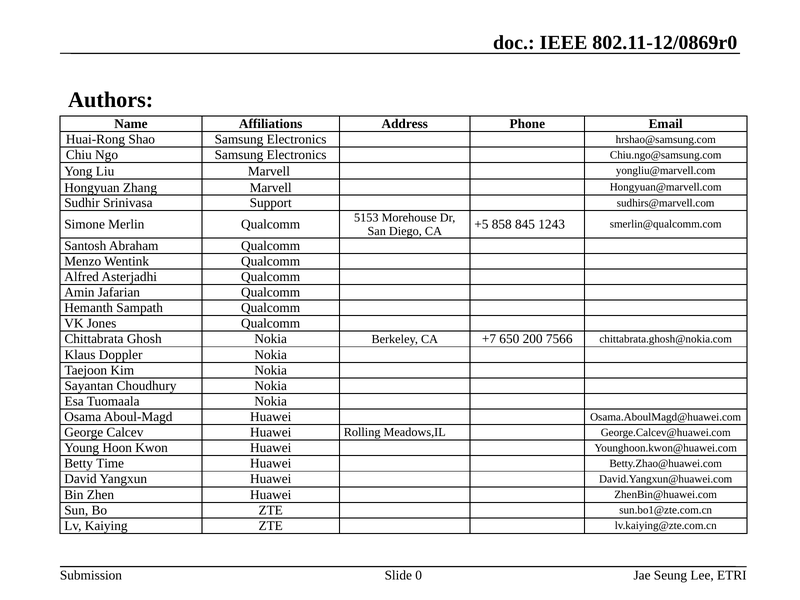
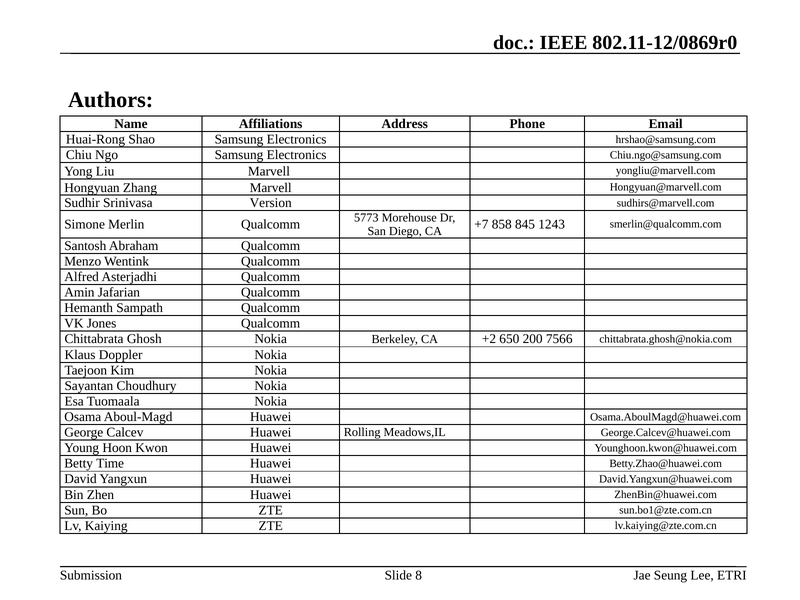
Support: Support -> Version (271, 203)
5153: 5153 -> 5773 (366, 218)
+5: +5 -> +7 (481, 224)
+7: +7 -> +2 (489, 339)
0: 0 -> 8 (419, 575)
